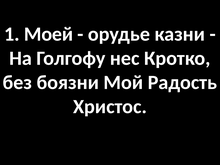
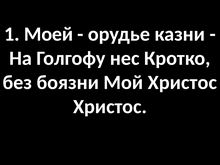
Мой Радость: Радость -> Христос (182, 82)
